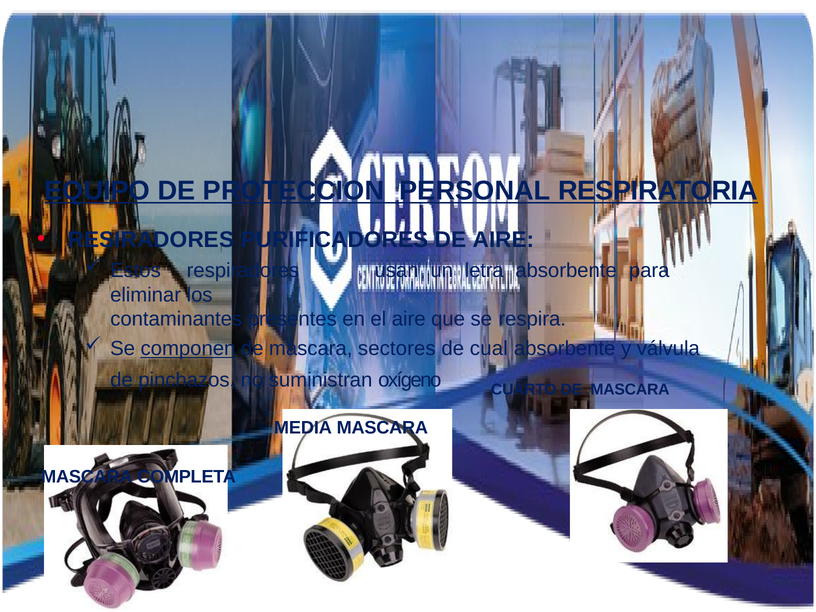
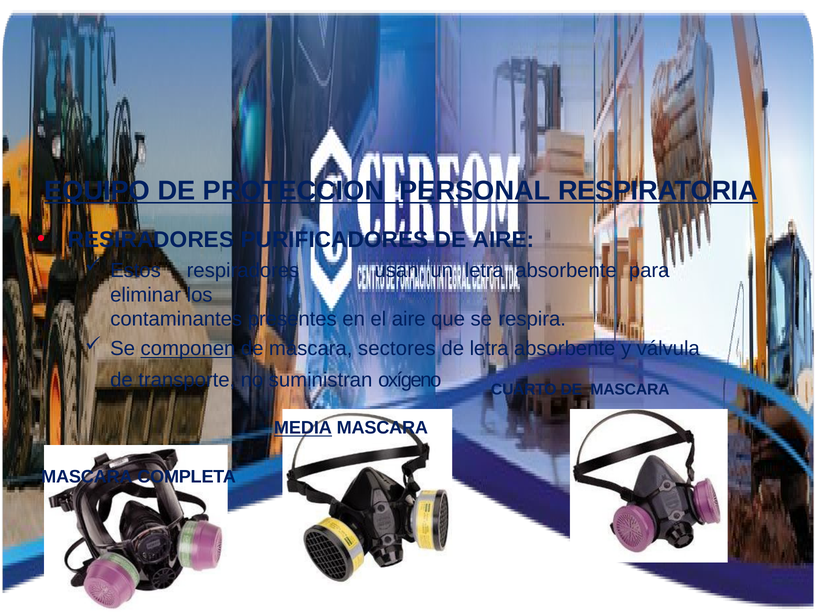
de cual: cual -> letra (489, 349)
pinchazos: pinchazos -> transporte (187, 380)
MEDIA underline: none -> present (303, 428)
